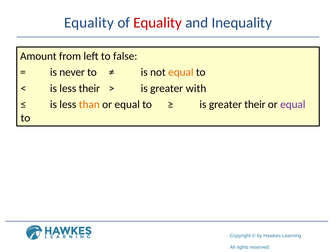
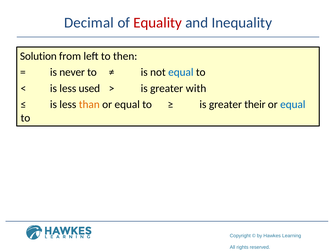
Equality: Equality -> Decimal (89, 23)
Amount: Amount -> Solution (38, 56)
false: false -> then (125, 56)
equal colour: orange -> blue (181, 72)
less their: their -> used (89, 88)
equal colour: purple -> blue (293, 104)
